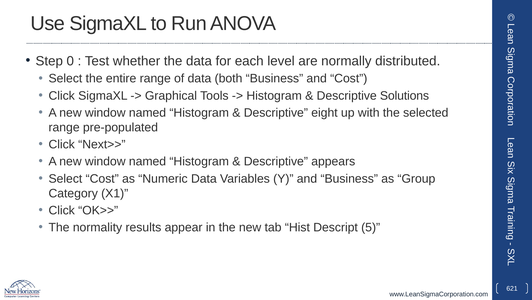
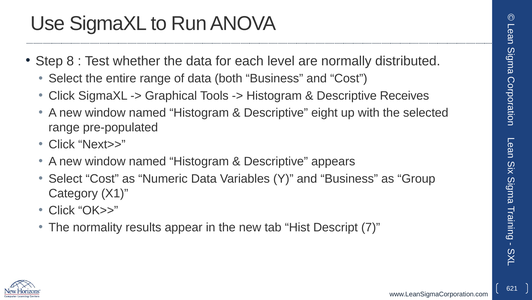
0: 0 -> 8 (70, 61)
Solutions: Solutions -> Receives (405, 95)
5: 5 -> 7 (371, 227)
